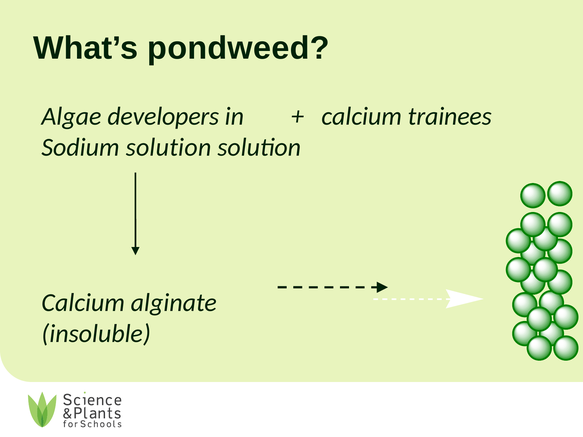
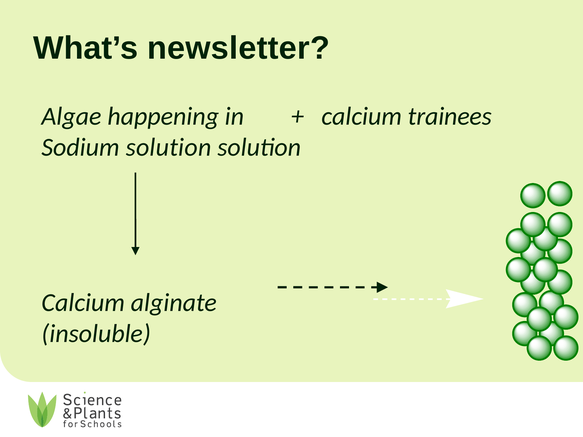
pondweed: pondweed -> newsletter (238, 48)
developers: developers -> happening (163, 116)
